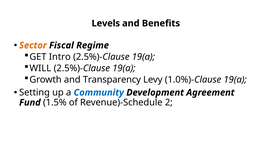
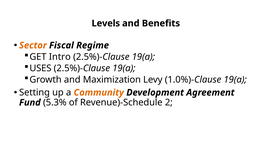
WILL: WILL -> USES (40, 68)
Transparency: Transparency -> Maximization (112, 80)
Community colour: blue -> orange (99, 92)
1.5%: 1.5% -> 5.3% (55, 102)
